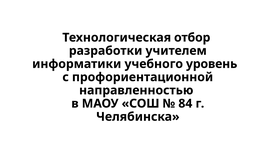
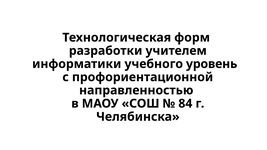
отбор: отбор -> форм (192, 38)
